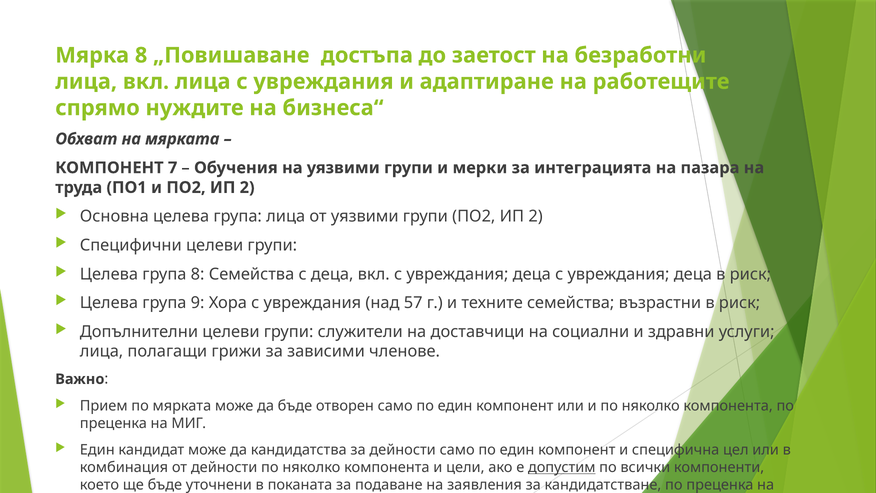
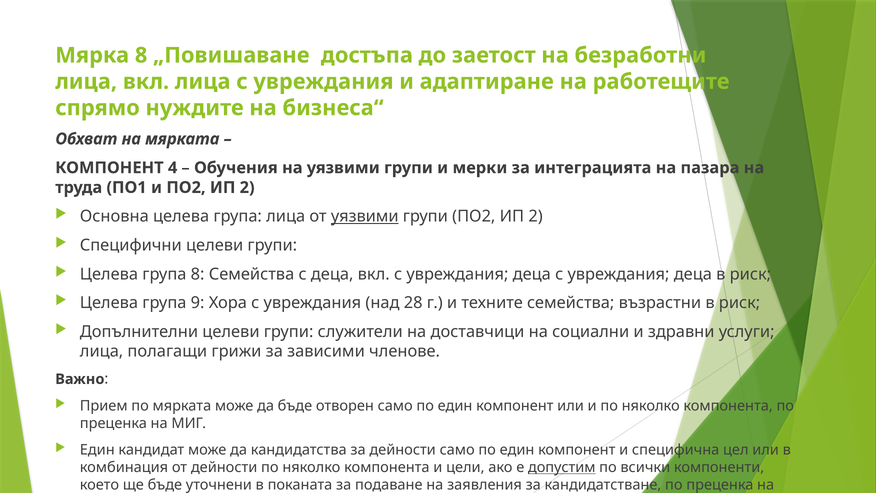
7: 7 -> 4 (173, 168)
уязвими underline: none -> present (365, 216)
57: 57 -> 28 (413, 303)
